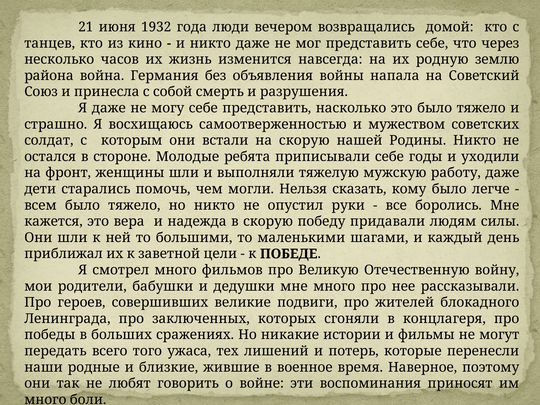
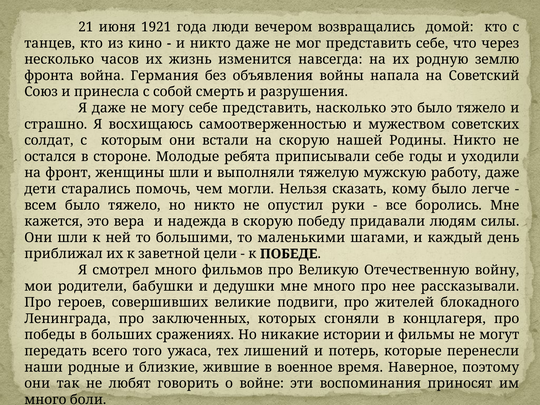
1932: 1932 -> 1921 (156, 27)
района: района -> фронта (49, 76)
